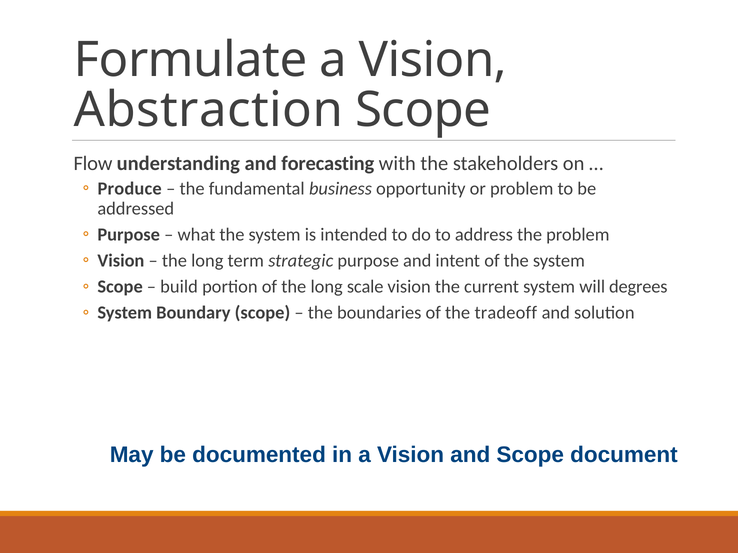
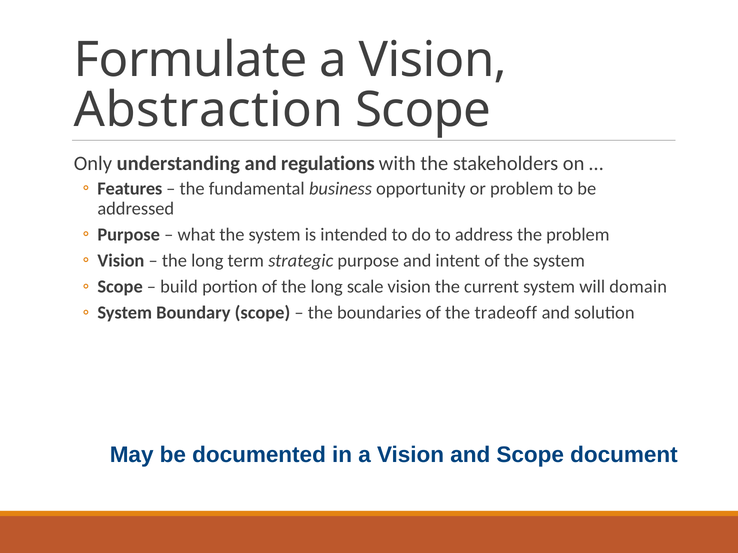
Flow: Flow -> Only (93, 164)
forecasting: forecasting -> regulations (328, 164)
Produce: Produce -> Features (130, 189)
degrees: degrees -> domain (638, 287)
